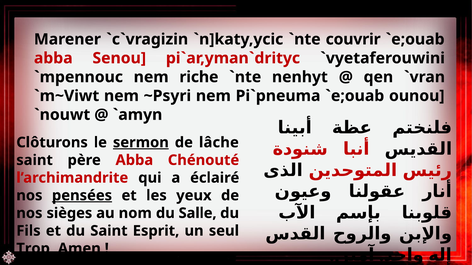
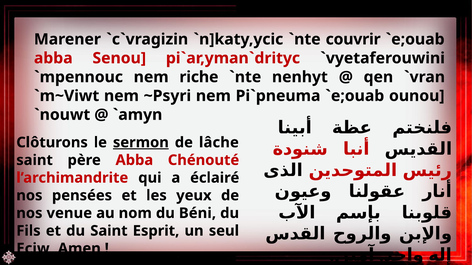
pensées underline: present -> none (82, 196)
sièges: sièges -> venue (69, 214)
Salle: Salle -> Béni (197, 214)
Trop: Trop -> Ecjw (35, 249)
